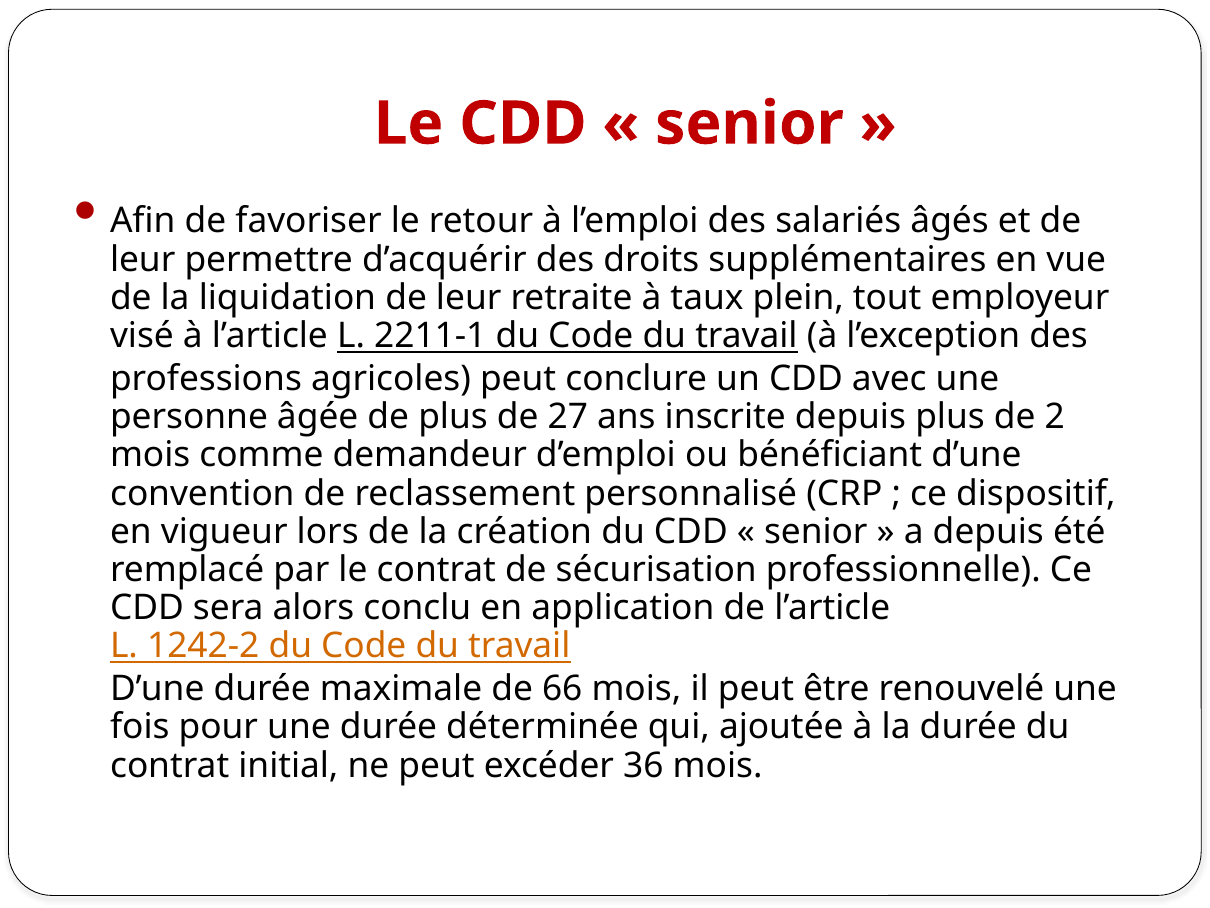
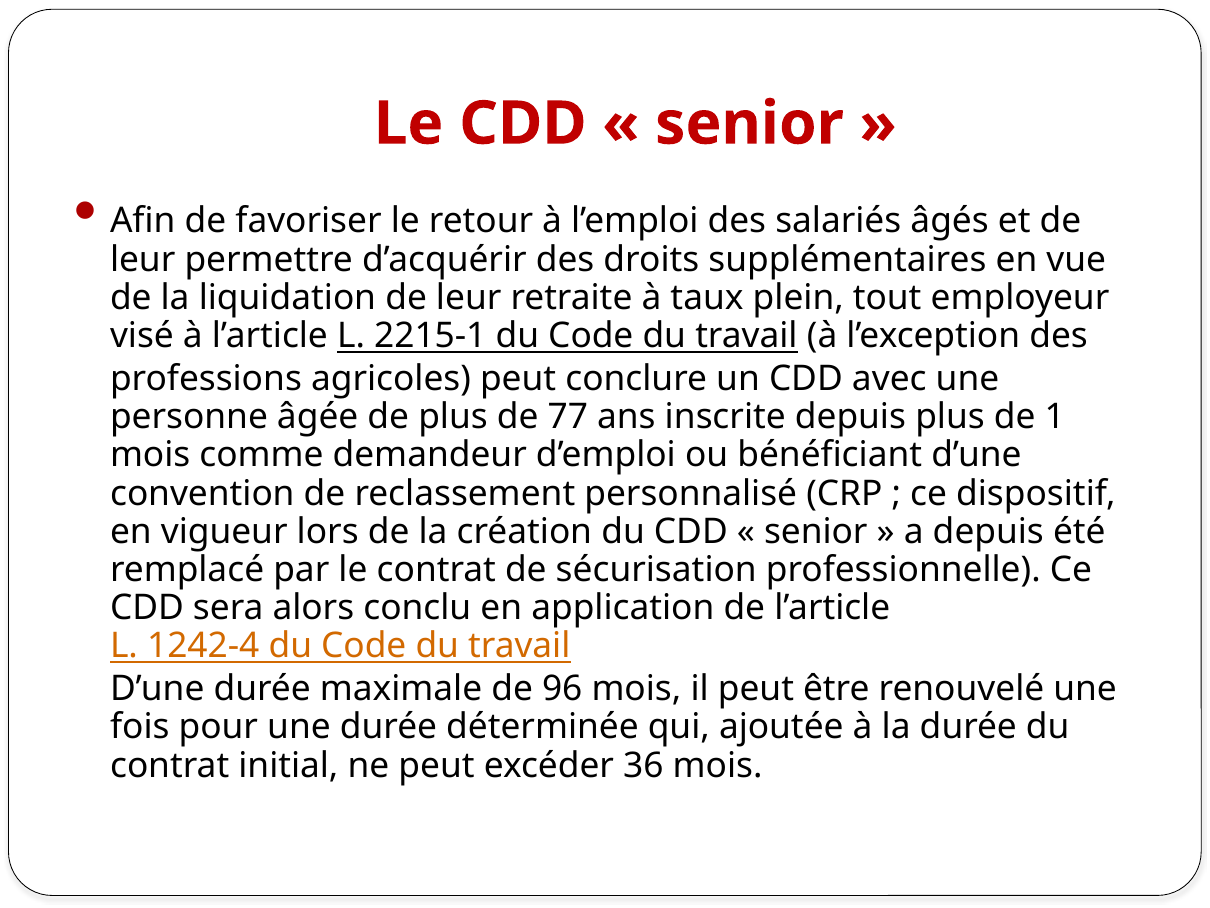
2211-1: 2211-1 -> 2215-1 (430, 336)
27: 27 -> 77 (568, 417)
2: 2 -> 1 (1055, 417)
1242-2: 1242-2 -> 1242-4 (203, 646)
66: 66 -> 96 (562, 689)
